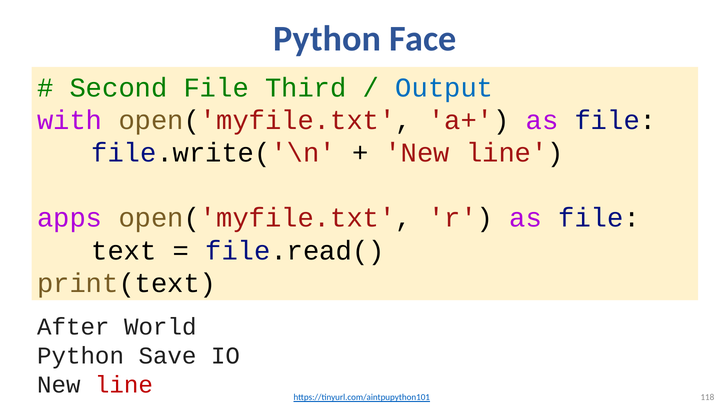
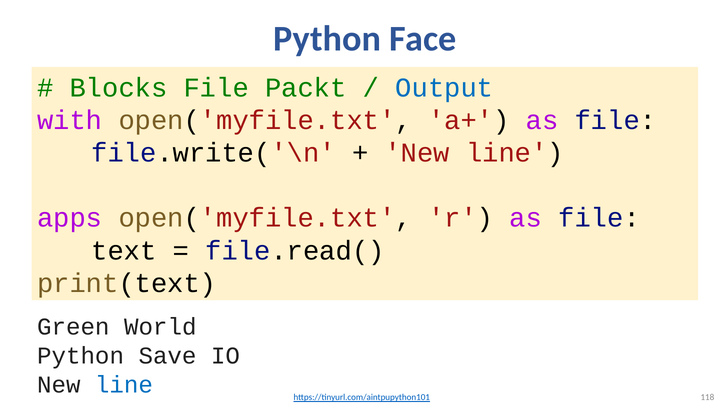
Second: Second -> Blocks (119, 88)
Third: Third -> Packt (306, 88)
After: After -> Green (73, 327)
line colour: red -> blue (124, 385)
